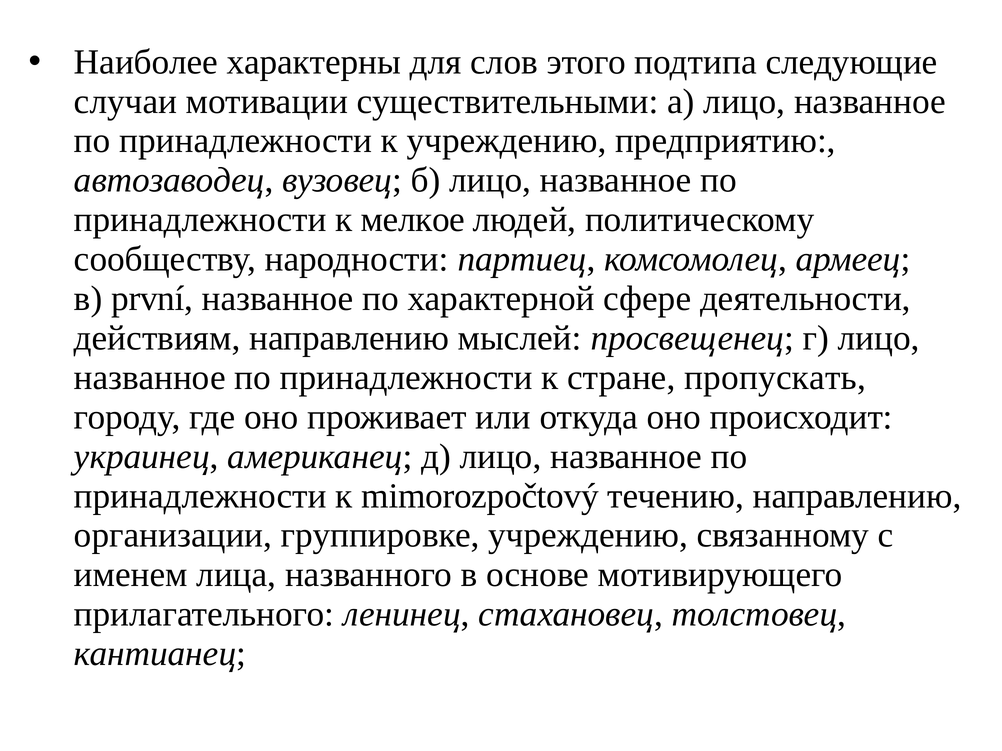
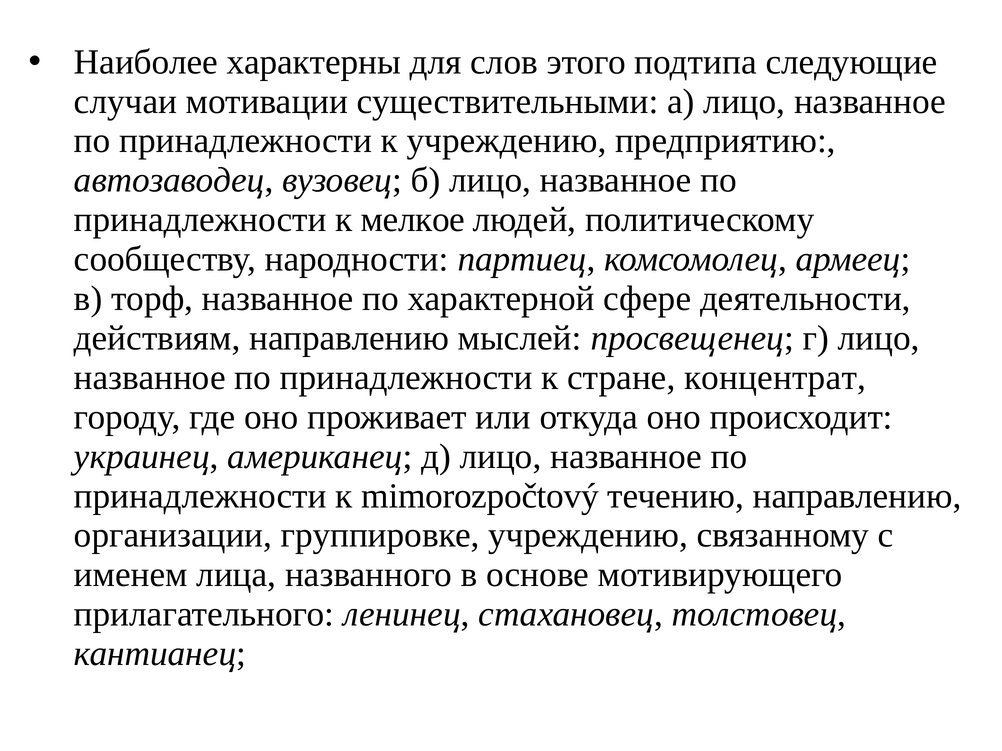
první: první -> торф (152, 299)
пропускать: пропускать -> концентрат (775, 378)
